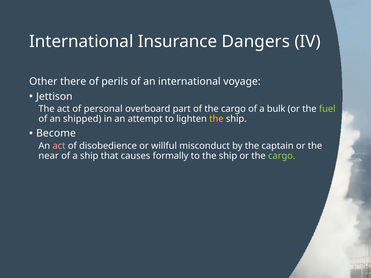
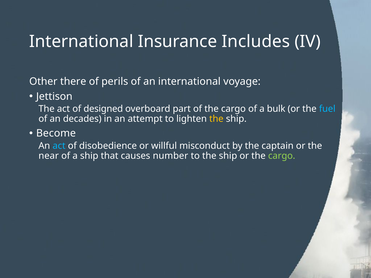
Dangers: Dangers -> Includes (256, 42)
personal: personal -> designed (103, 109)
fuel colour: light green -> light blue (327, 109)
shipped: shipped -> decades (82, 119)
act colour: pink -> light blue (59, 146)
formally: formally -> number (170, 156)
